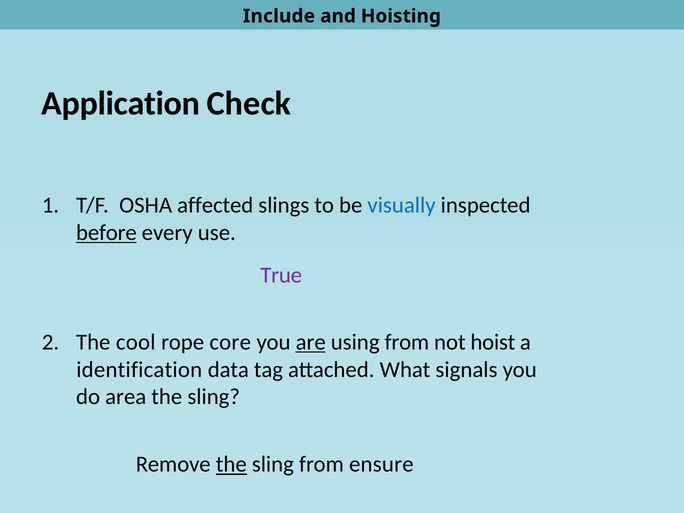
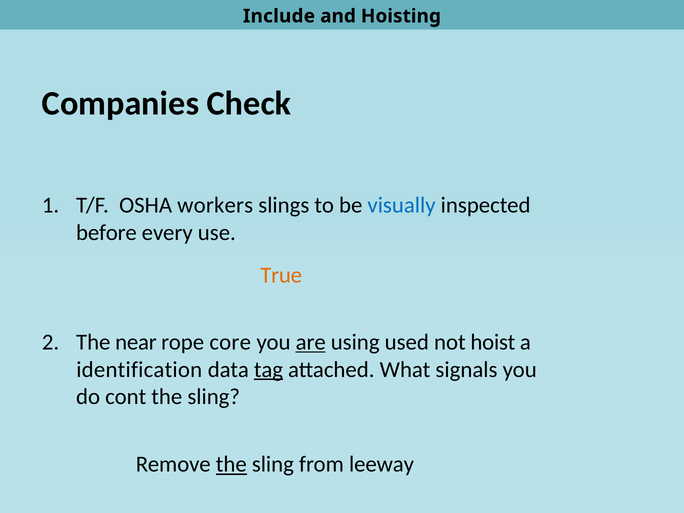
Application: Application -> Companies (121, 104)
affected: affected -> workers (215, 205)
before underline: present -> none (106, 233)
True colour: purple -> orange (281, 275)
cool: cool -> near (136, 342)
using from: from -> used (407, 342)
tag underline: none -> present (268, 370)
area: area -> cont (126, 397)
ensure: ensure -> leeway (382, 464)
